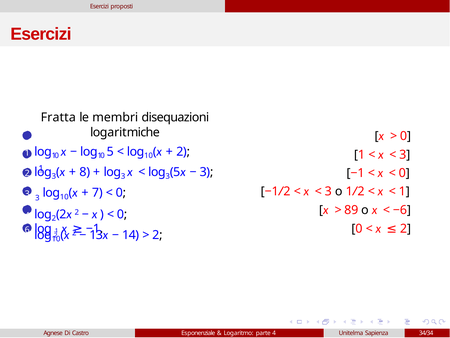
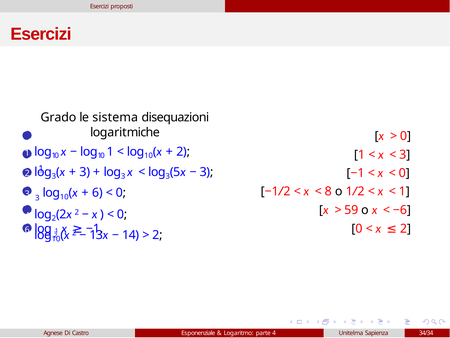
Fratta: Fratta -> Grado (58, 117)
membri: membri -> sistema (115, 117)
5: 5 -> 1 (110, 152)
8: 8 -> 3 (85, 172)
3: 3 -> 8 (328, 191)
7: 7 -> 6 (97, 193)
89: 89 -> 59 (351, 210)
